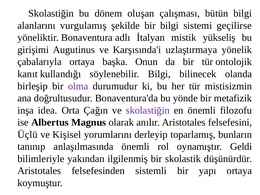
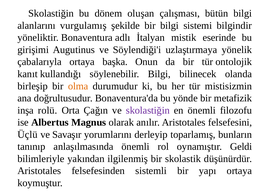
geçilirse: geçilirse -> bilgindir (234, 26)
yükseliş: yükseliş -> eserinde (219, 38)
Karşısında'i: Karşısında'i -> Söylendiği'i (137, 50)
olma colour: purple -> orange (78, 86)
idea: idea -> rolü (48, 110)
Kişisel: Kişisel -> Savaşır (67, 135)
